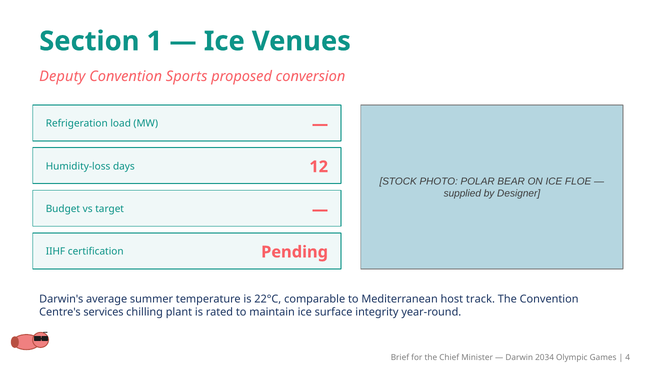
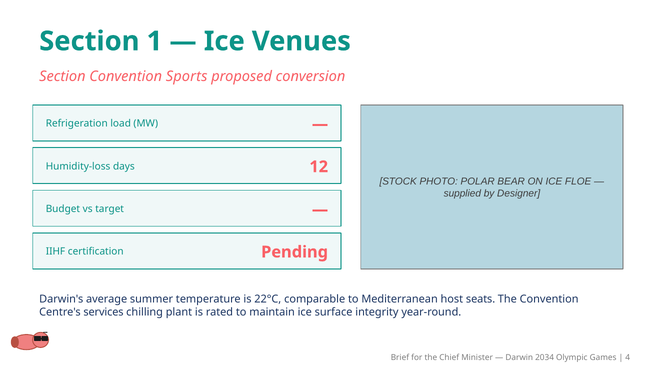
Deputy: Deputy -> Section (62, 76)
track: track -> seats (481, 299)
